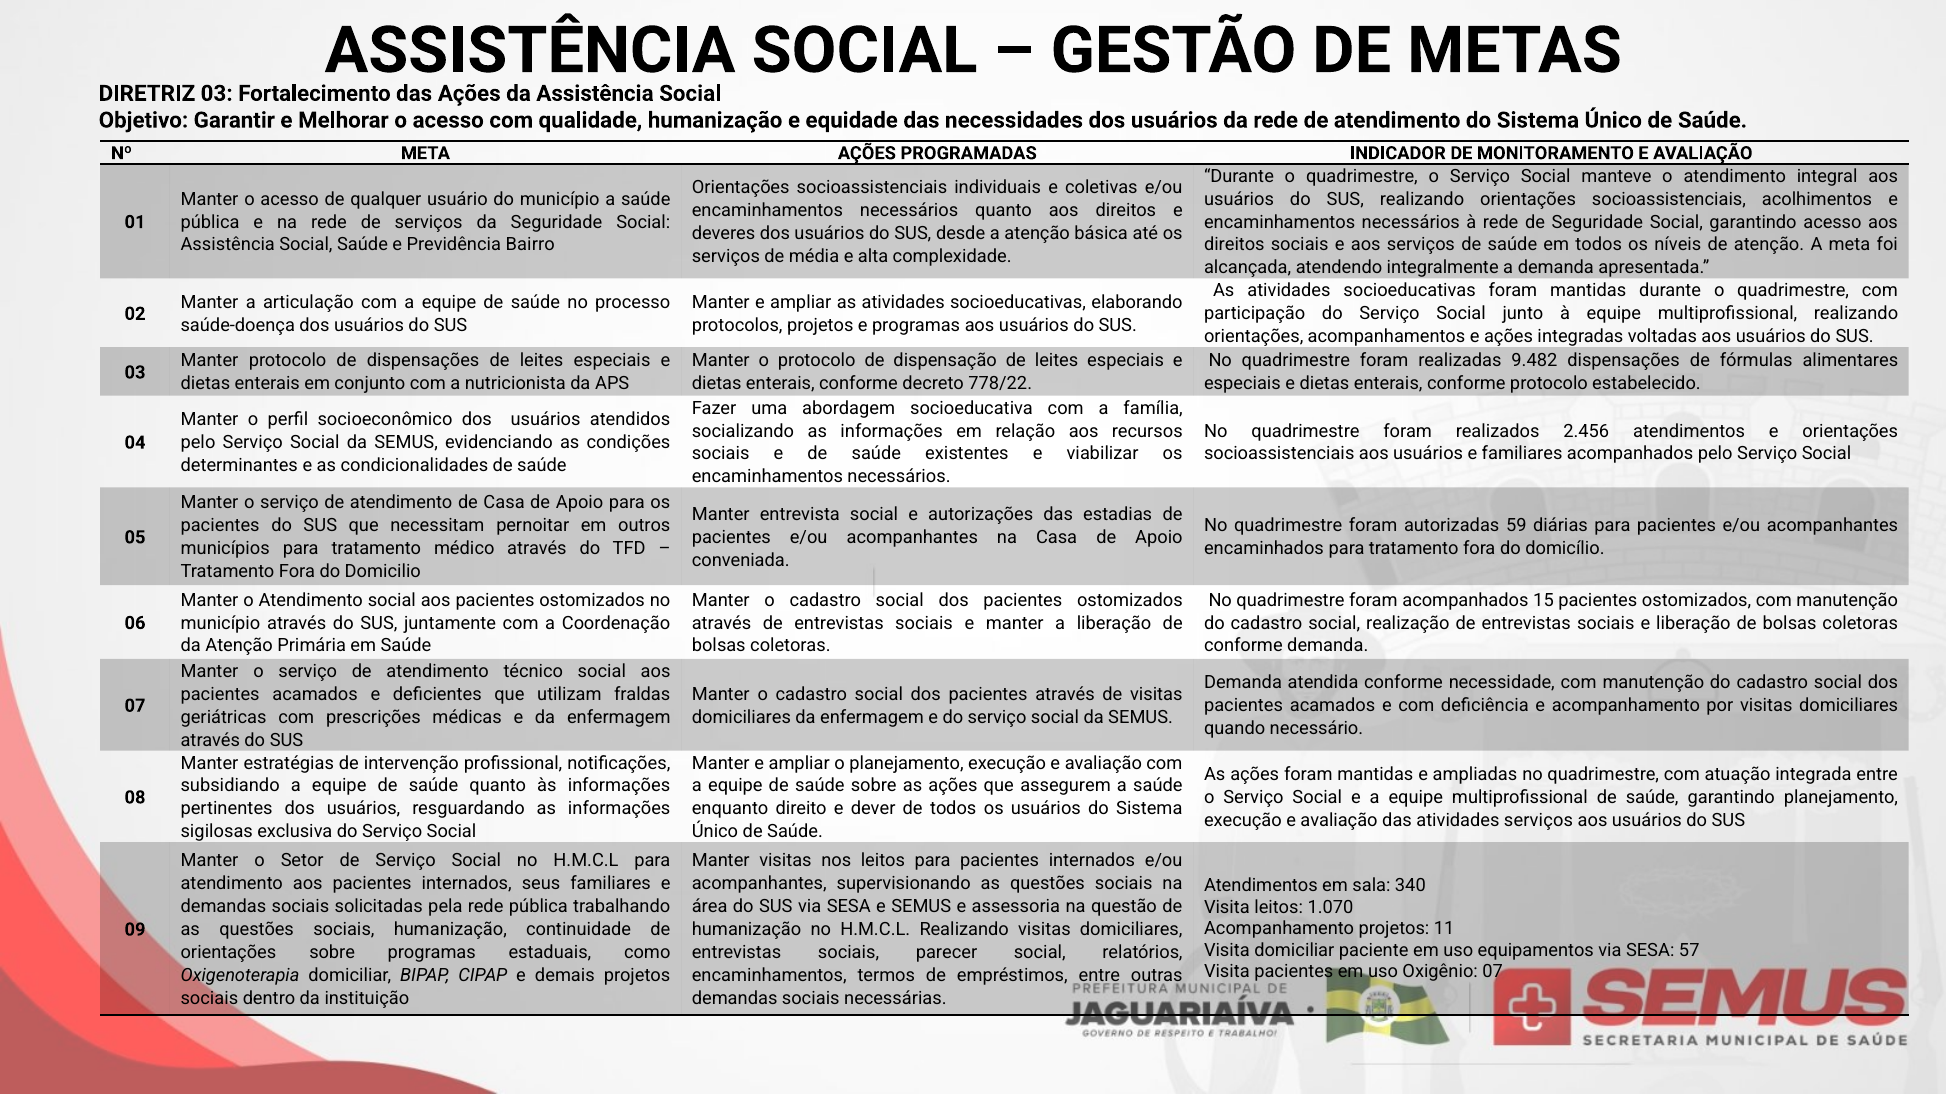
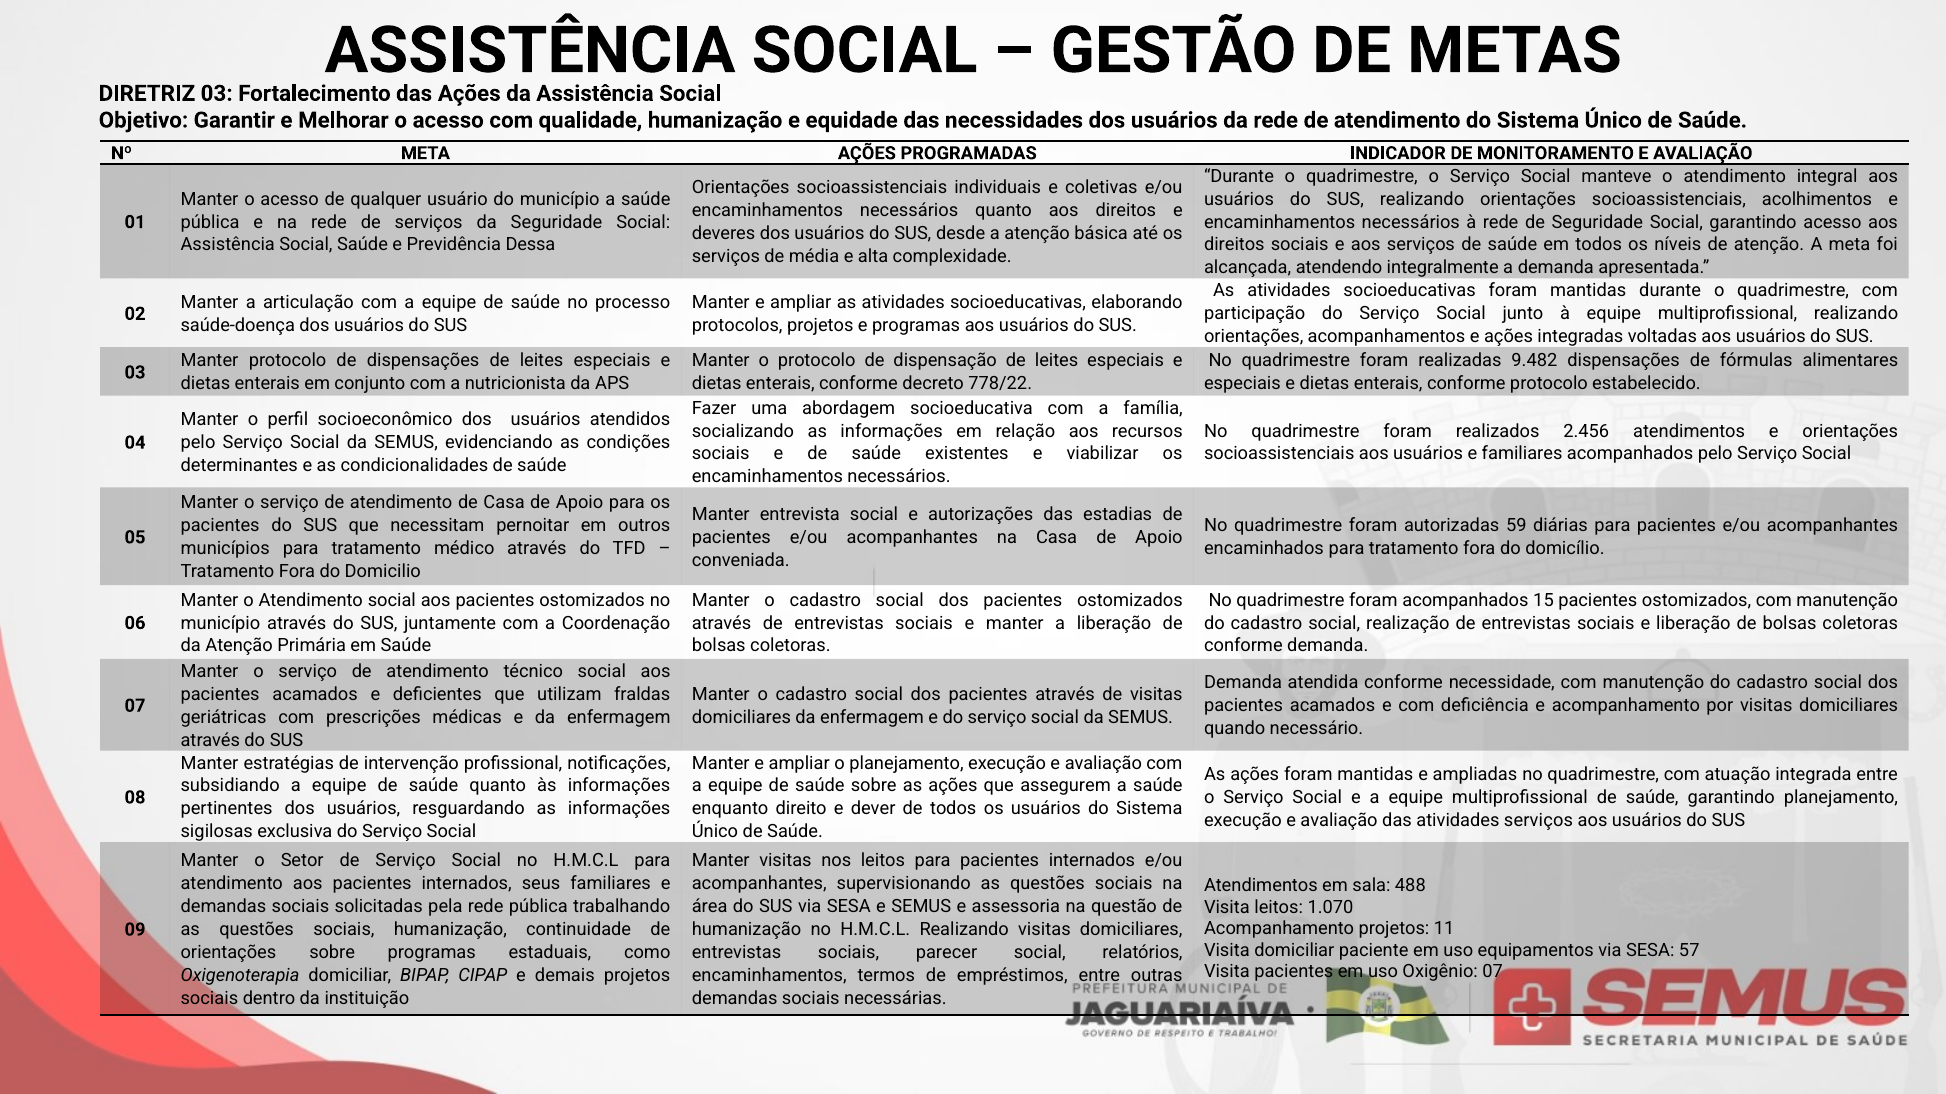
Bairro: Bairro -> Dessa (530, 245)
340: 340 -> 488 (1410, 886)
